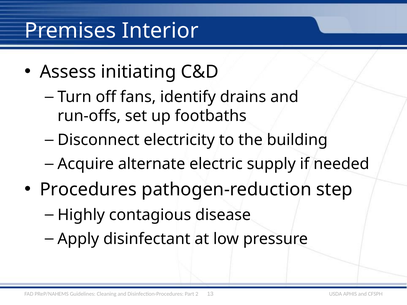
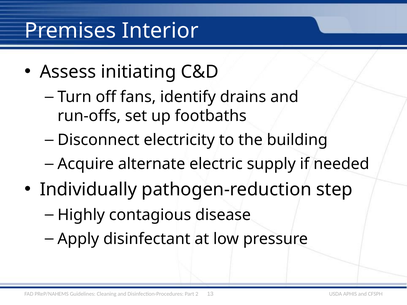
Procedures: Procedures -> Individually (88, 190)
